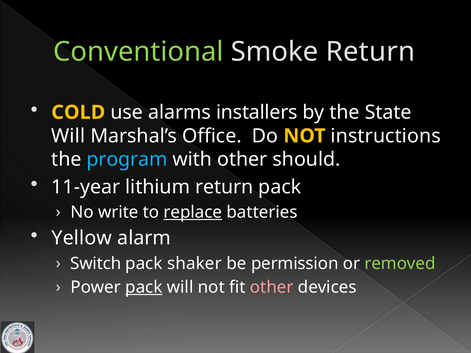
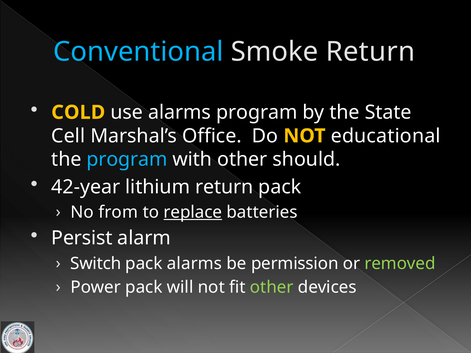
Conventional colour: light green -> light blue (138, 52)
alarms installers: installers -> program (257, 112)
Will: Will -> Cell (68, 136)
instructions: instructions -> educational (386, 136)
11-year: 11-year -> 42-year (86, 187)
write: write -> from (118, 212)
Yellow: Yellow -> Persist (82, 238)
pack shaker: shaker -> alarms (194, 264)
pack underline: present -> none (144, 287)
other colour: pink -> light green (272, 287)
